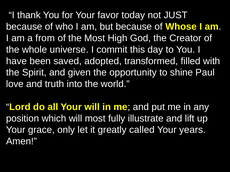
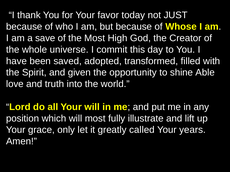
from: from -> save (45, 38)
Paul: Paul -> Able (205, 73)
